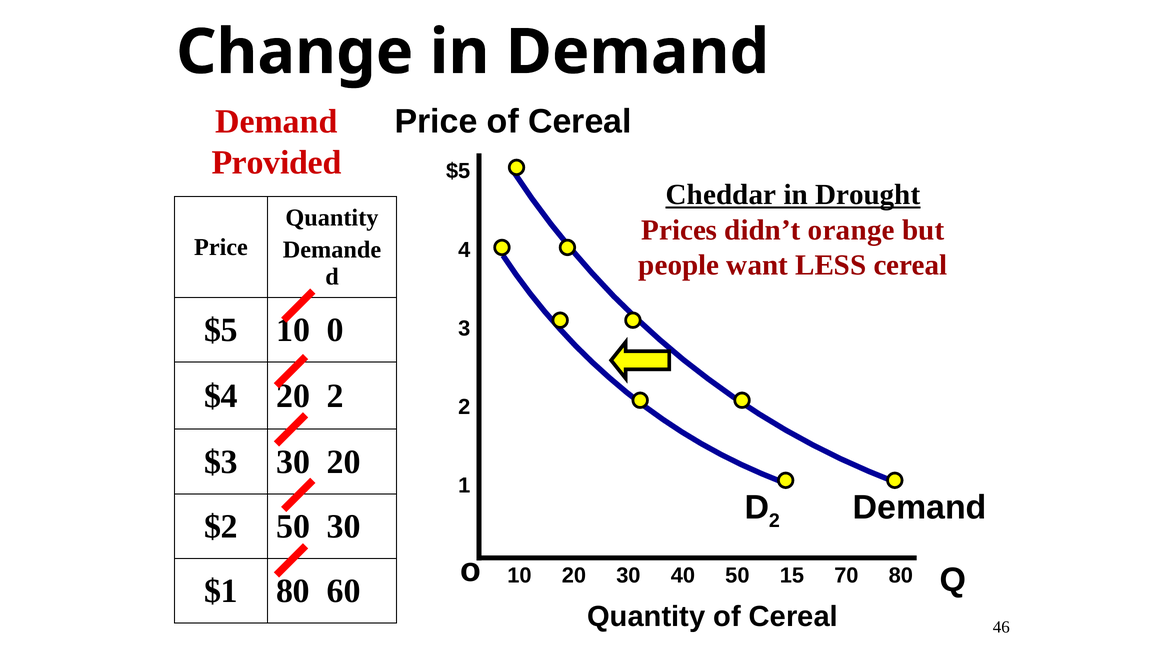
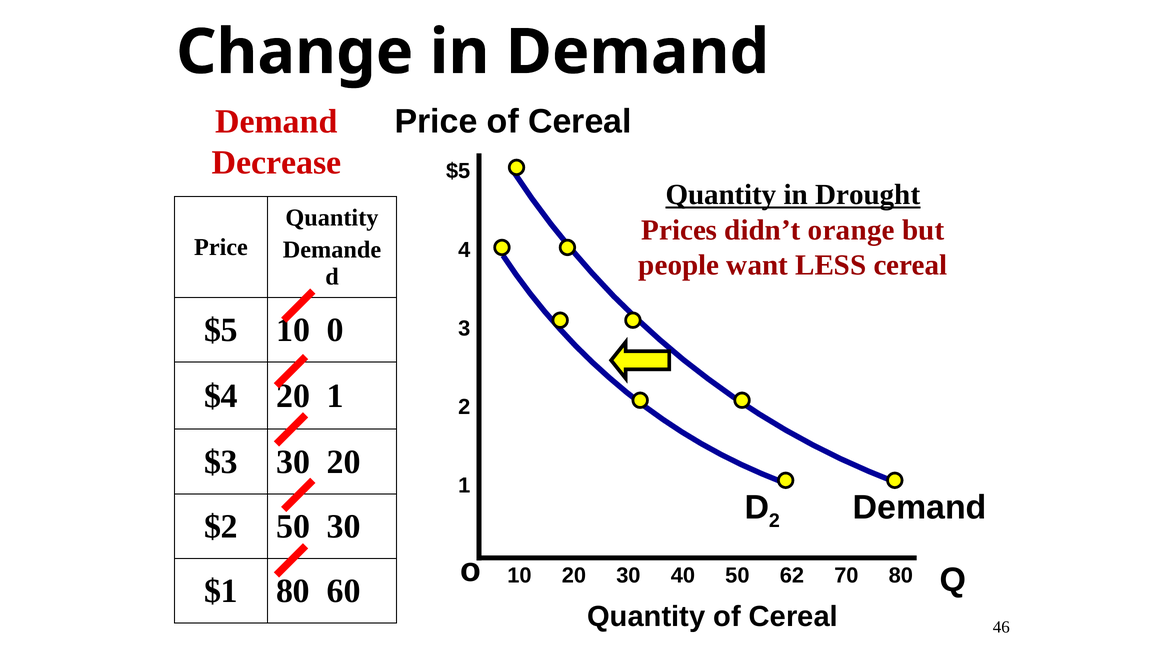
Provided: Provided -> Decrease (276, 162)
Cheddar: Cheddar -> Quantity (721, 195)
2: 2 -> 1 (335, 396)
15: 15 -> 62 (792, 575)
